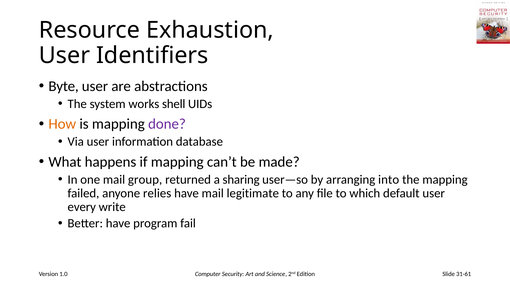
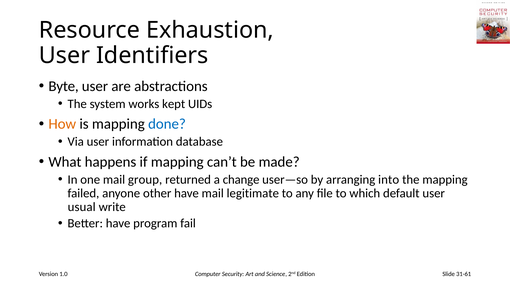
shell: shell -> kept (174, 104)
done colour: purple -> blue (167, 124)
sharing: sharing -> change (241, 179)
relies: relies -> other (157, 193)
every: every -> usual (82, 207)
